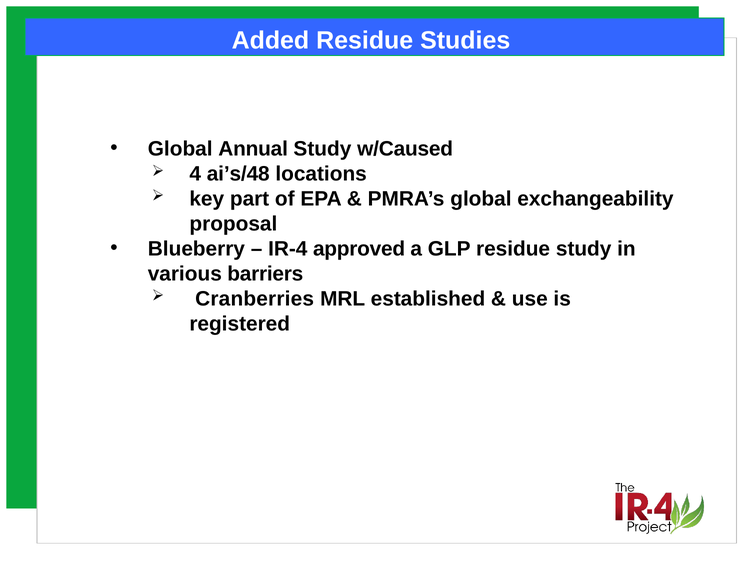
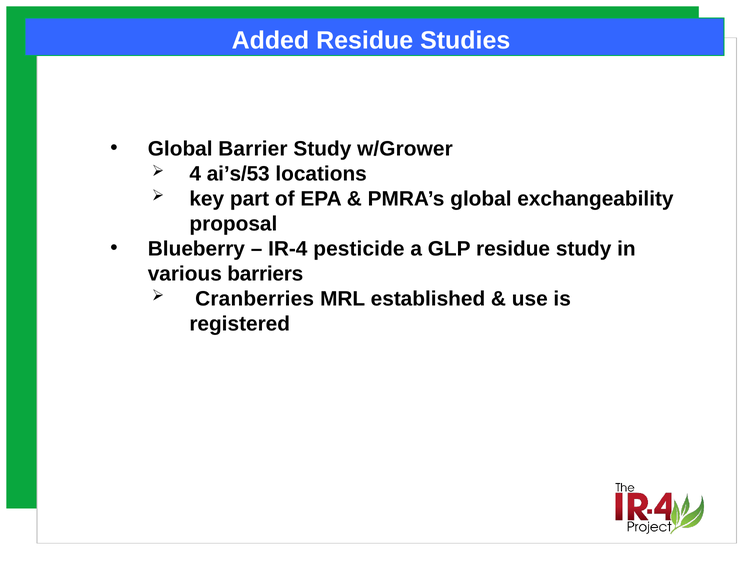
Annual: Annual -> Barrier (253, 149)
w/Caused: w/Caused -> w/Grower (405, 149)
ai’s/48: ai’s/48 -> ai’s/53 (238, 174)
approved: approved -> pesticide (359, 249)
